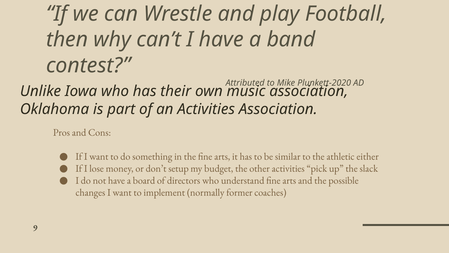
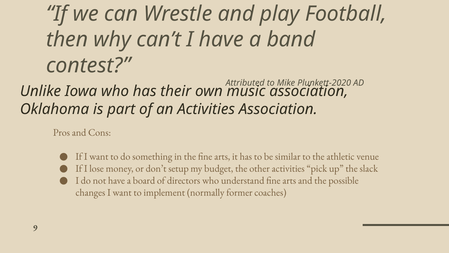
either: either -> venue (368, 156)
